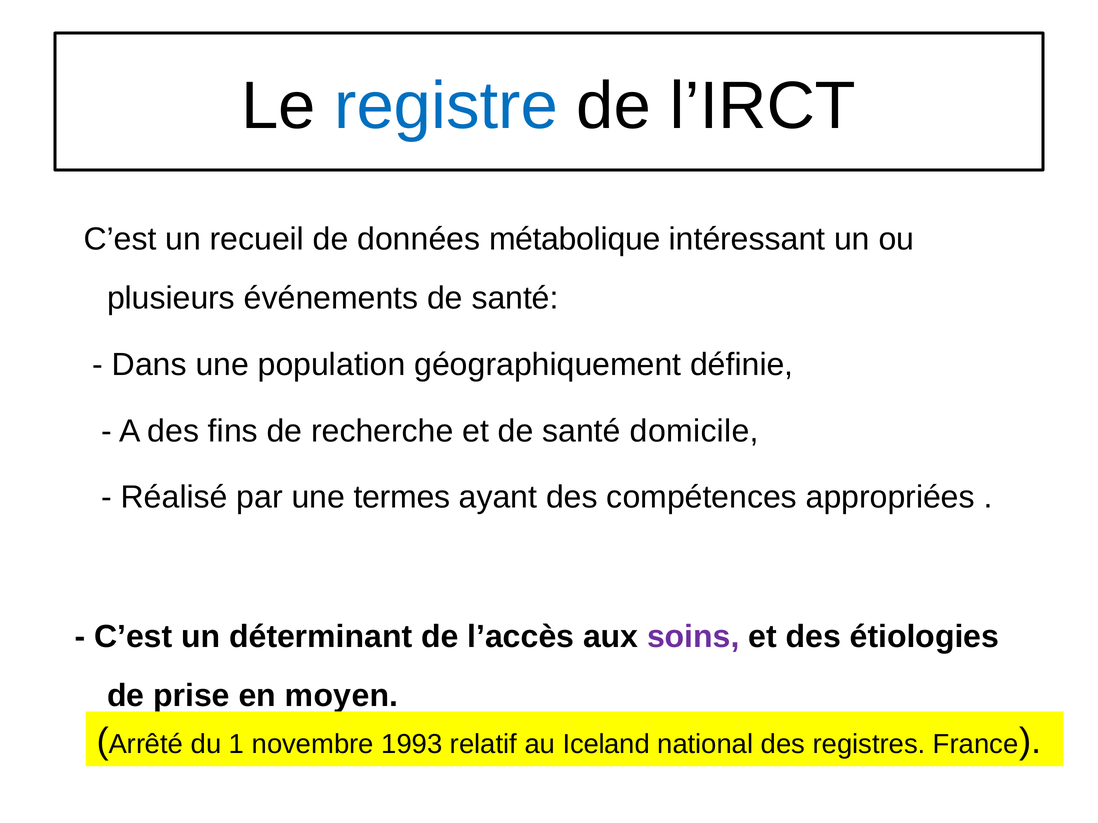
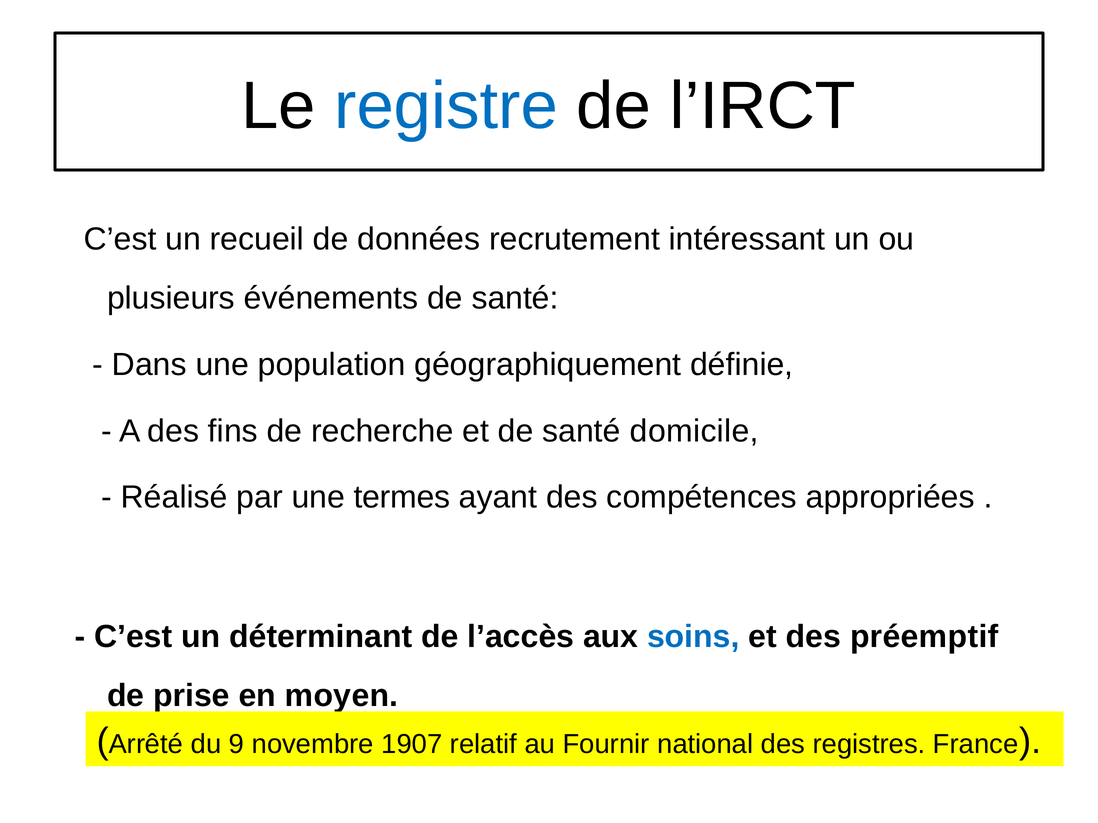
métabolique: métabolique -> recrutement (575, 239)
soins colour: purple -> blue (693, 637)
étiologies: étiologies -> préemptif (924, 637)
1: 1 -> 9 (237, 745)
1993: 1993 -> 1907 (412, 745)
Iceland: Iceland -> Fournir (606, 745)
